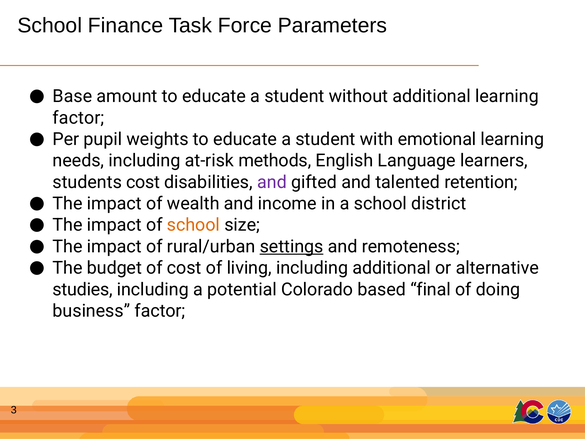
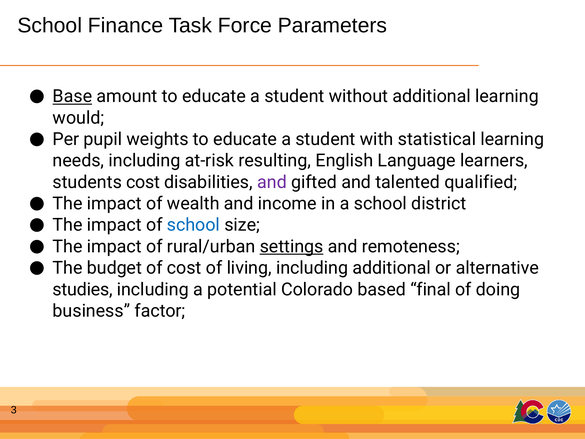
Base underline: none -> present (72, 96)
factor: factor -> would (79, 118)
emotional: emotional -> statistical (437, 139)
methods: methods -> resulting (275, 161)
retention: retention -> qualified (481, 182)
school colour: orange -> blue (193, 225)
